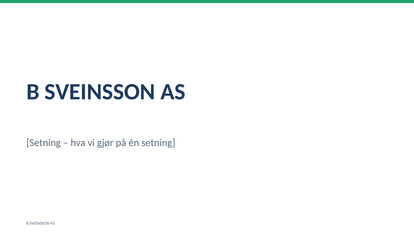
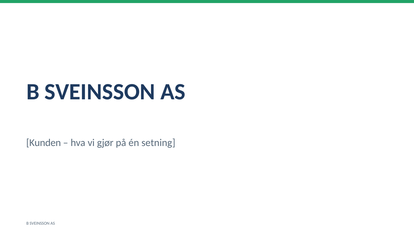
Setning: Setning -> Kunden (44, 143)
